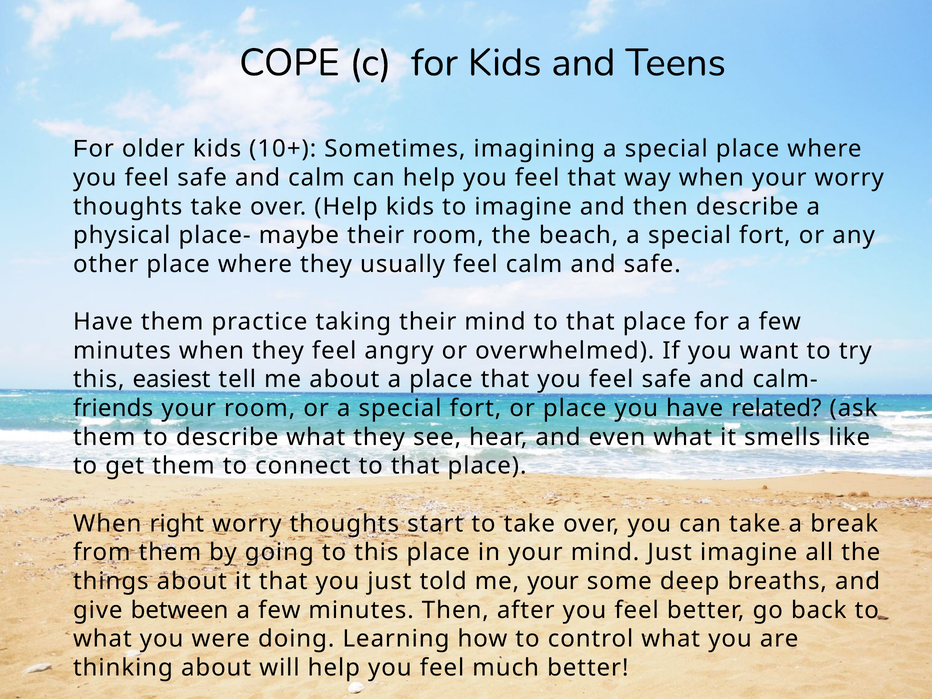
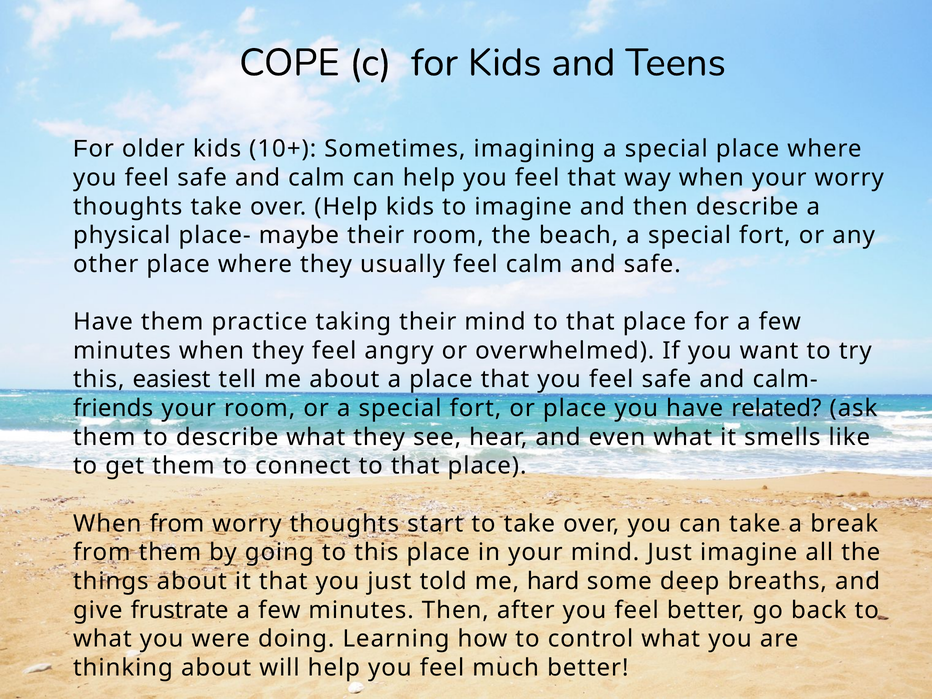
When right: right -> from (177, 524)
me your: your -> hard (553, 581)
between: between -> frustrate (180, 610)
